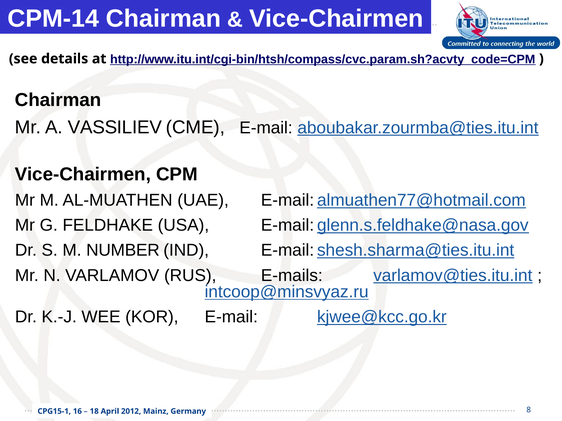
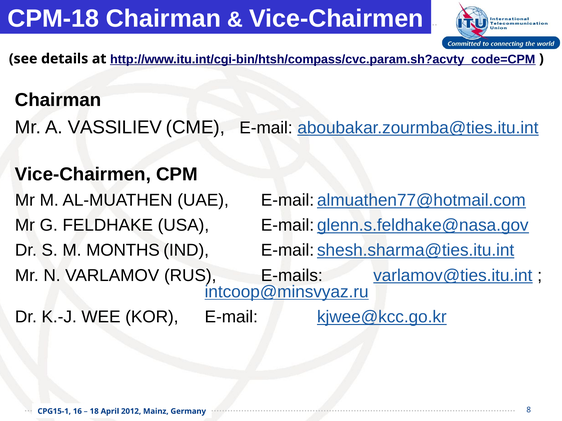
CPM-14: CPM-14 -> CPM-18 (53, 19)
NUMBER: NUMBER -> MONTHS (123, 251)
